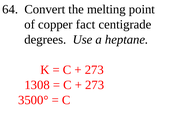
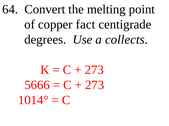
heptane: heptane -> collects (127, 40)
1308: 1308 -> 5666 (37, 85)
3500°: 3500° -> 1014° (33, 101)
